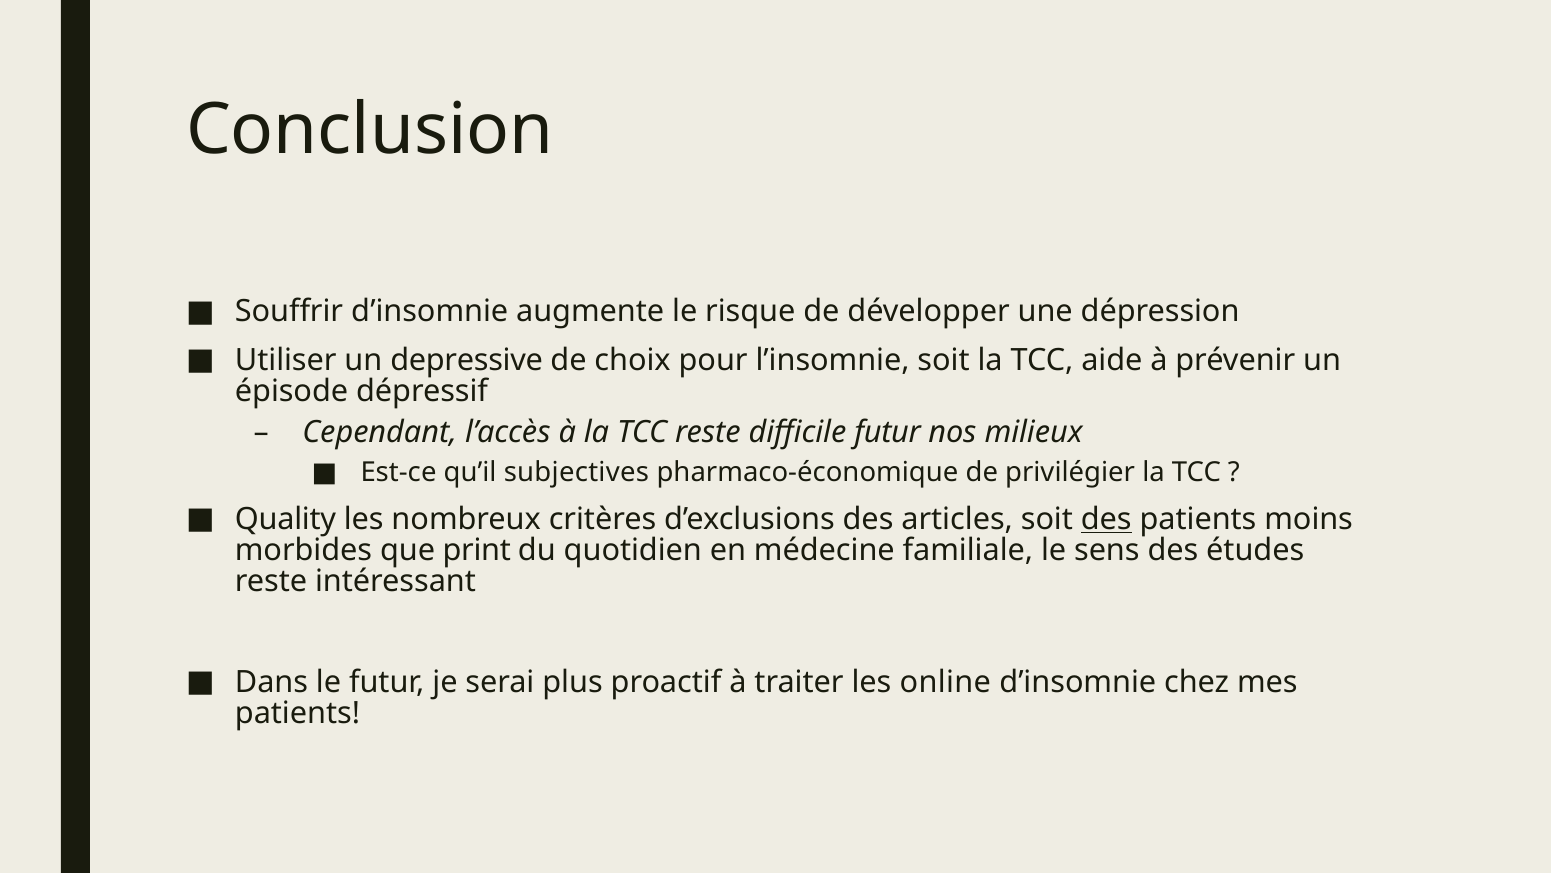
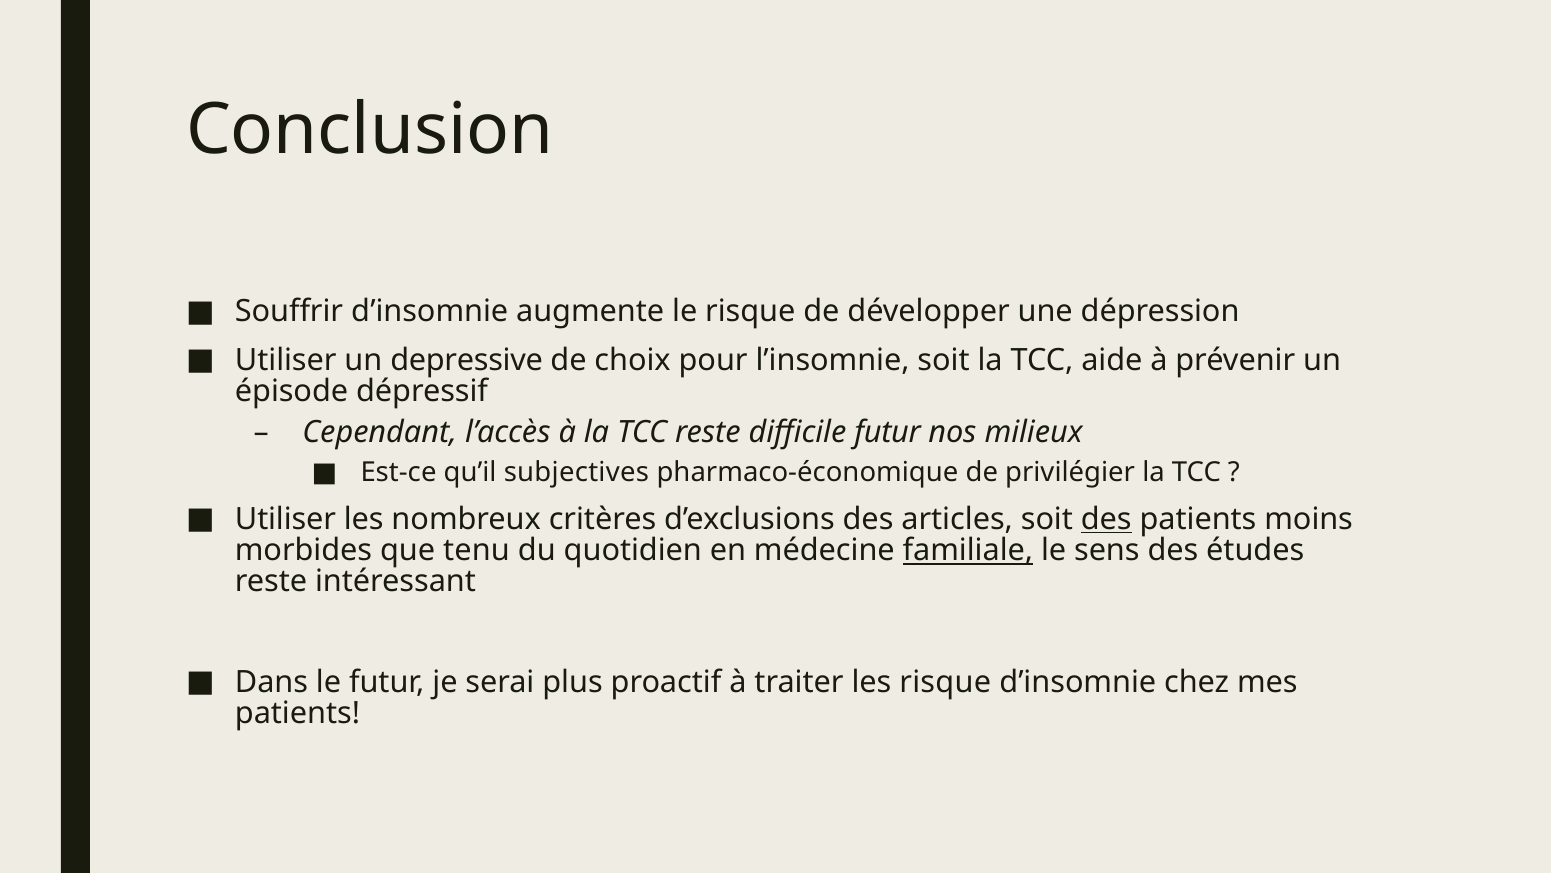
Quality: Quality -> Utiliser (285, 519)
print: print -> tenu (476, 550)
familiale underline: none -> present (968, 550)
les online: online -> risque (945, 682)
